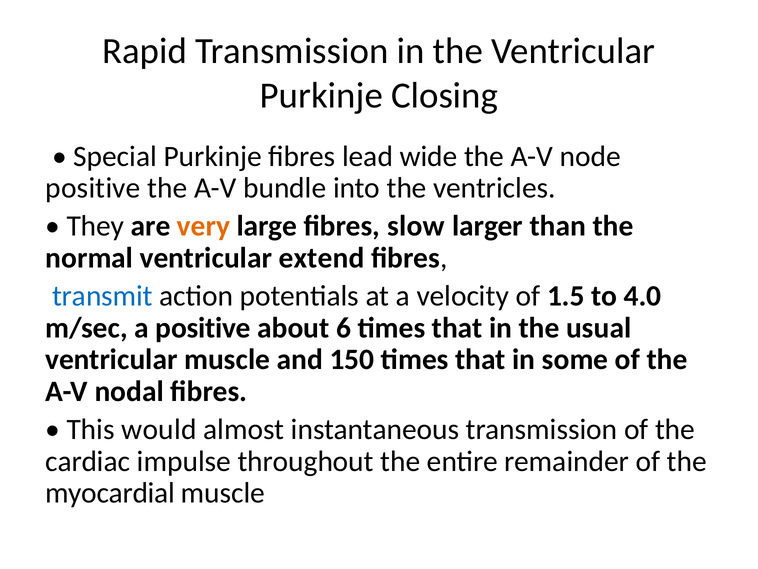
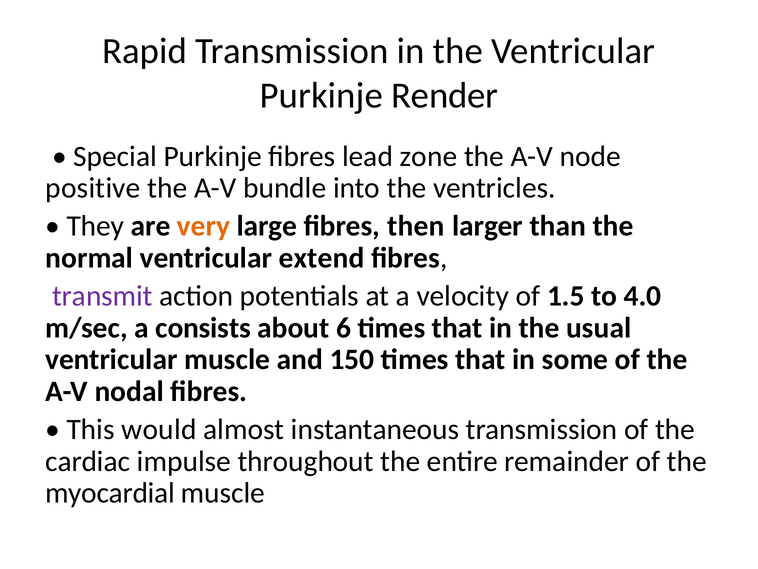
Closing: Closing -> Render (445, 95)
wide: wide -> zone (429, 156)
slow: slow -> then (416, 226)
transmit colour: blue -> purple (102, 296)
a positive: positive -> consists (203, 328)
